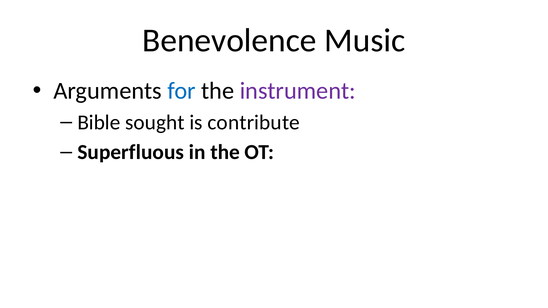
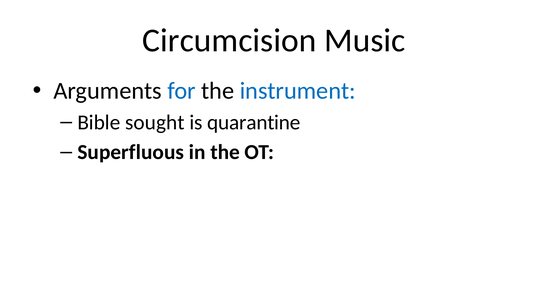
Benevolence: Benevolence -> Circumcision (229, 40)
instrument colour: purple -> blue (298, 91)
contribute: contribute -> quarantine (254, 122)
